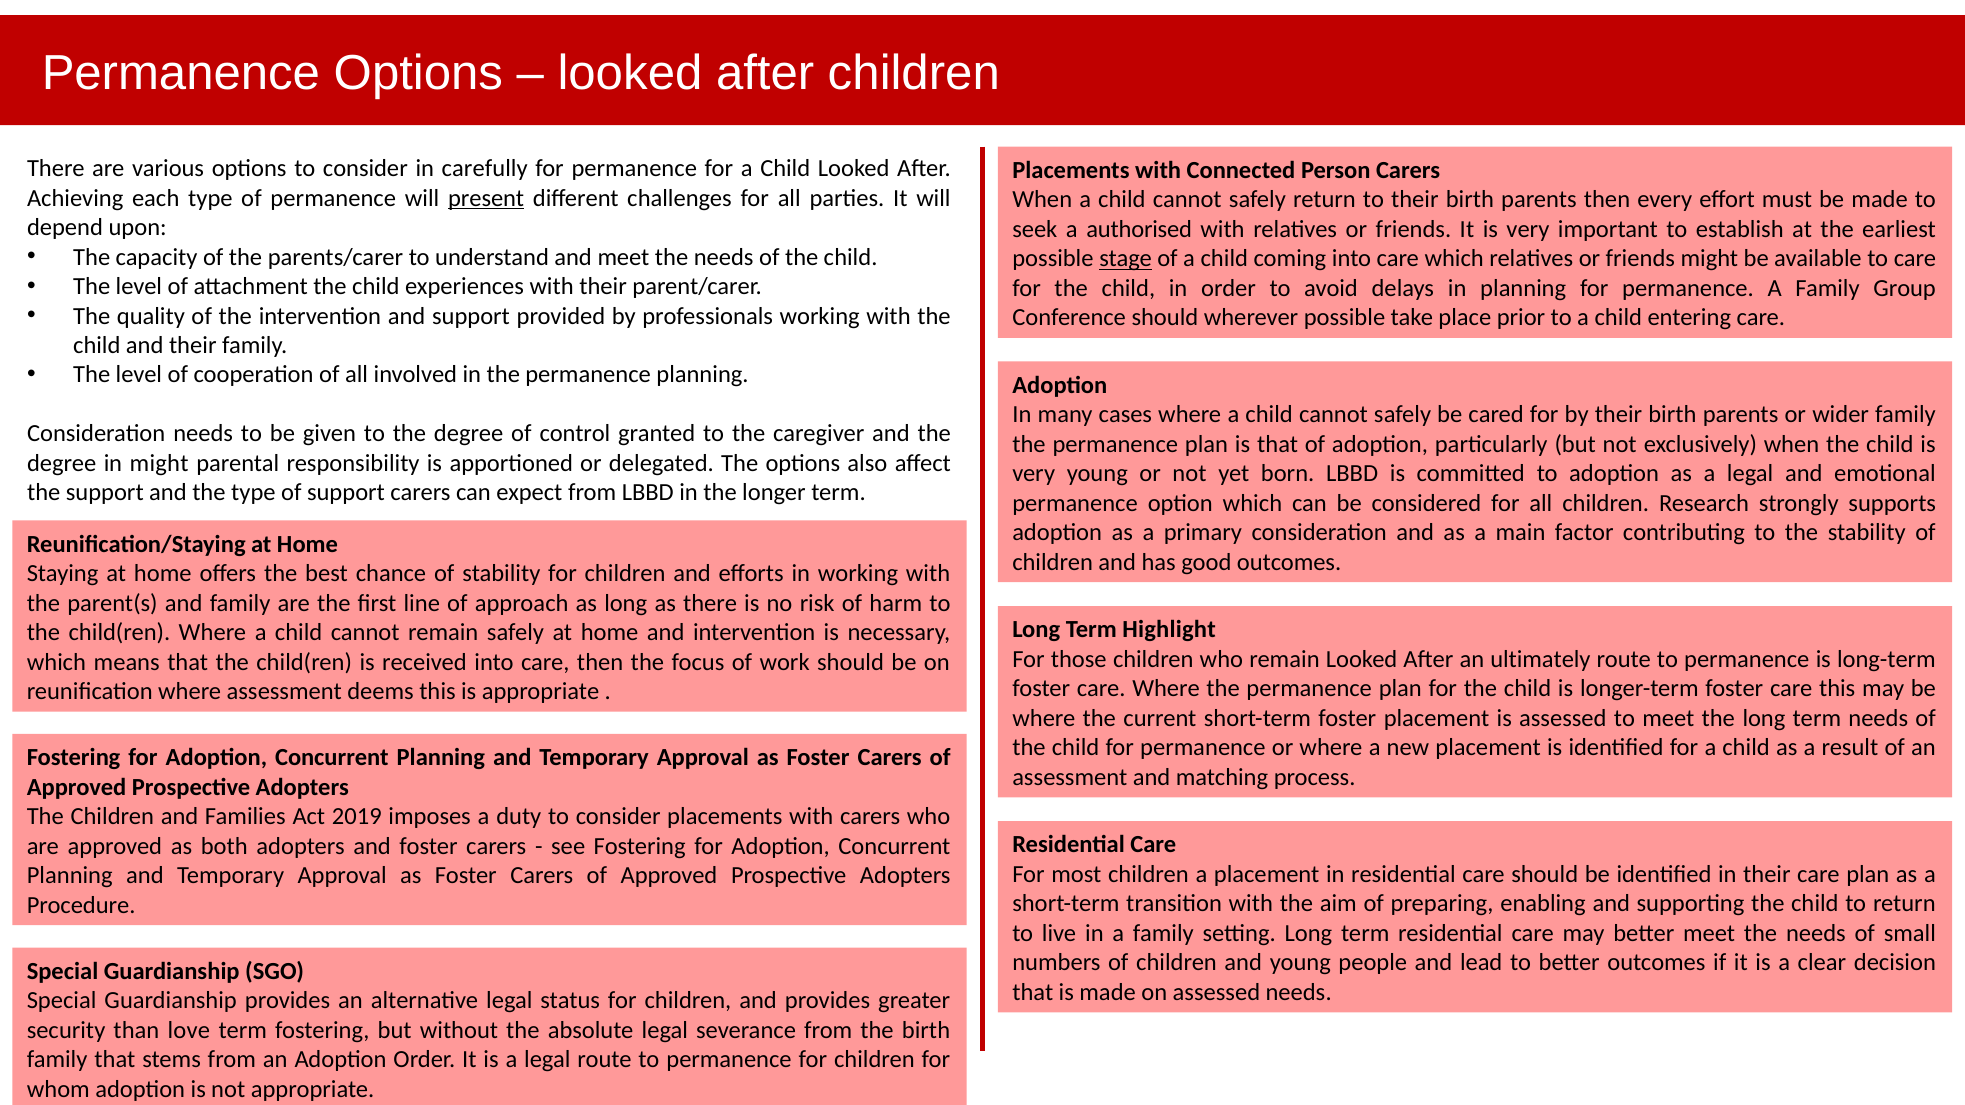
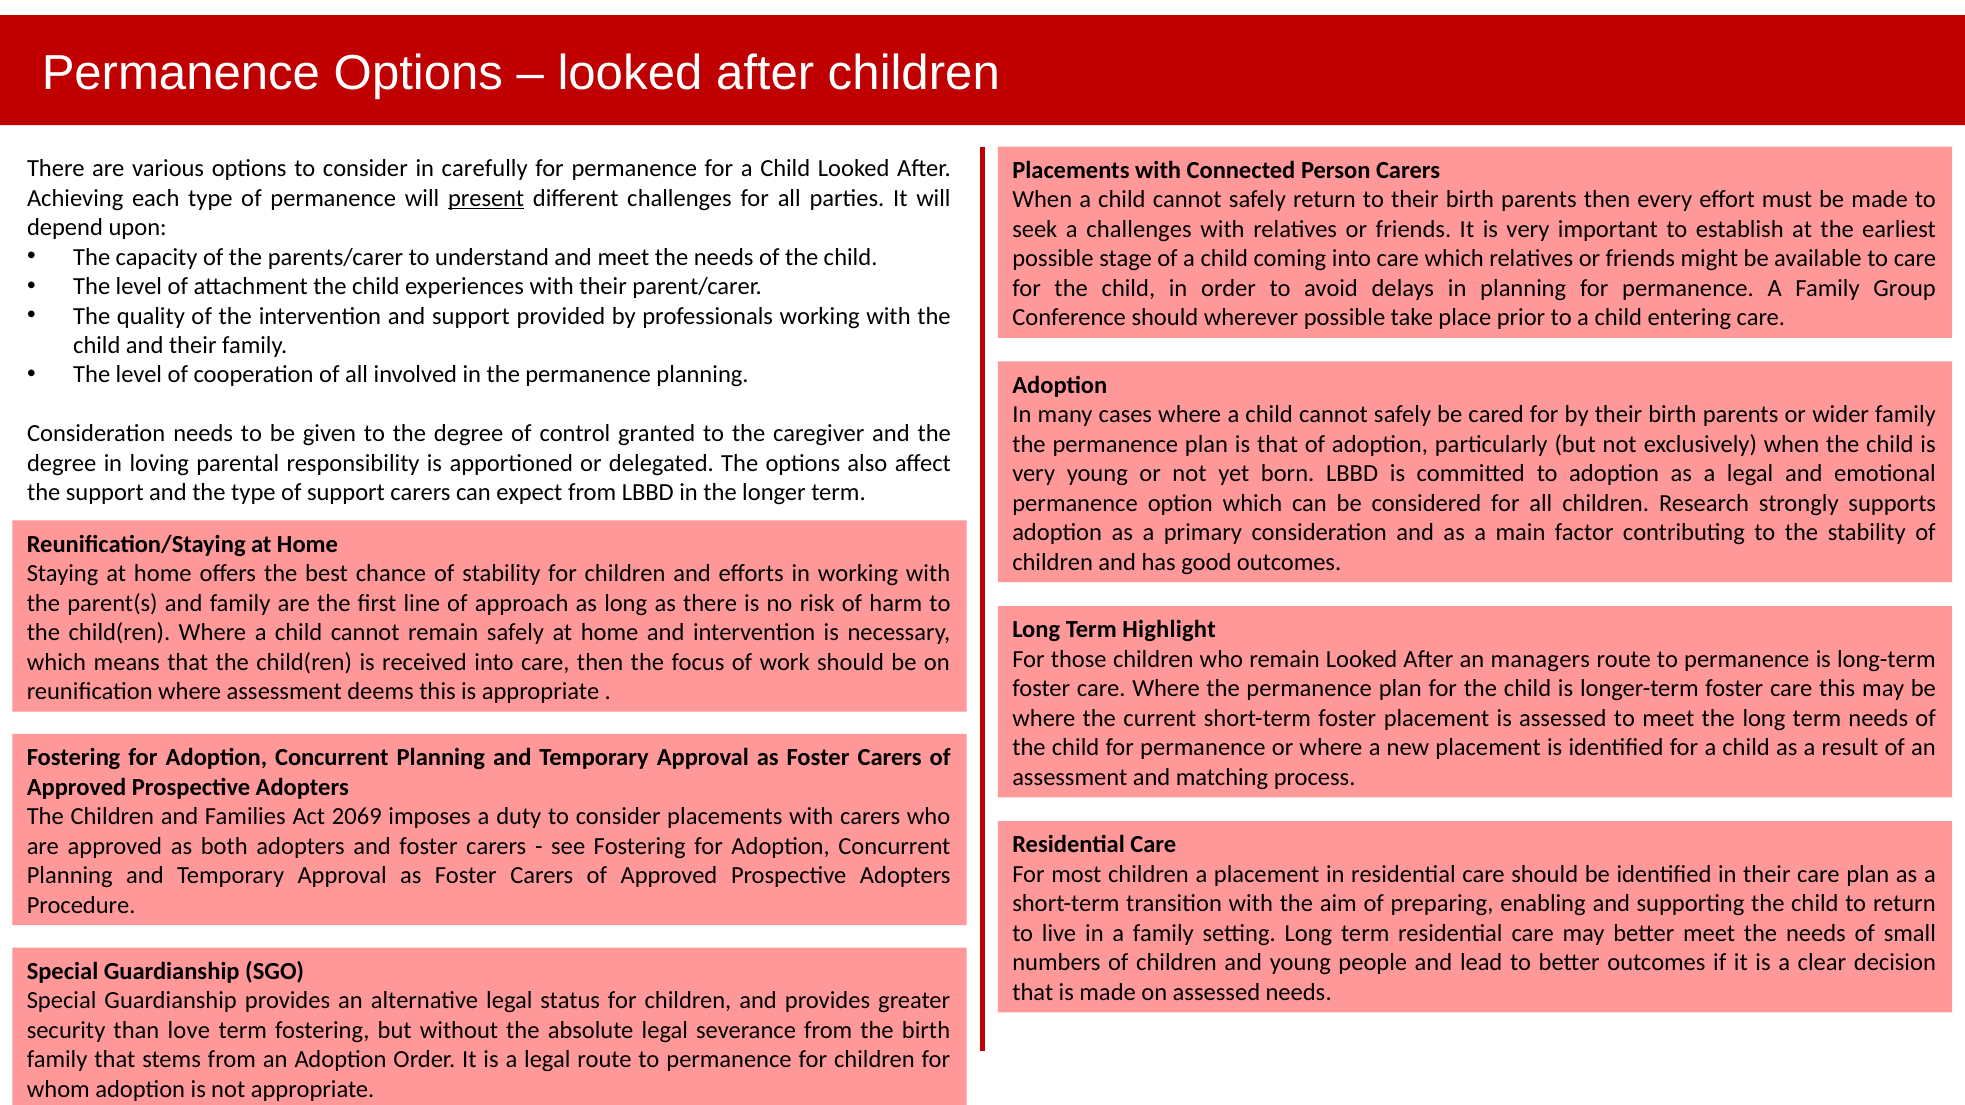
a authorised: authorised -> challenges (1139, 229)
stage underline: present -> none (1126, 259)
in might: might -> loving (159, 463)
ultimately: ultimately -> managers (1540, 659)
2019: 2019 -> 2069 (357, 817)
